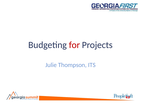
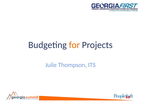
for colour: red -> orange (74, 45)
